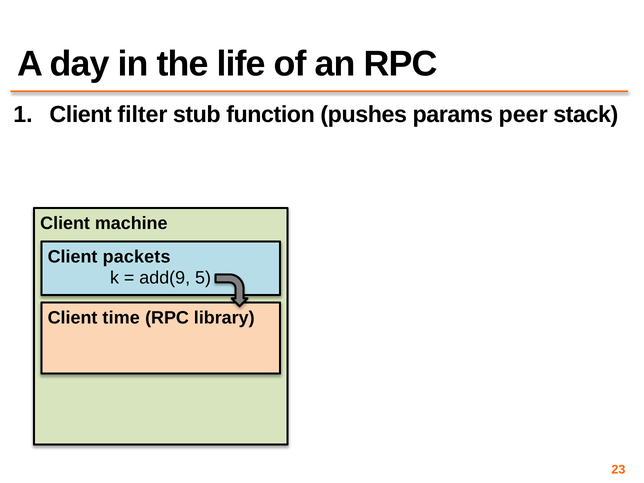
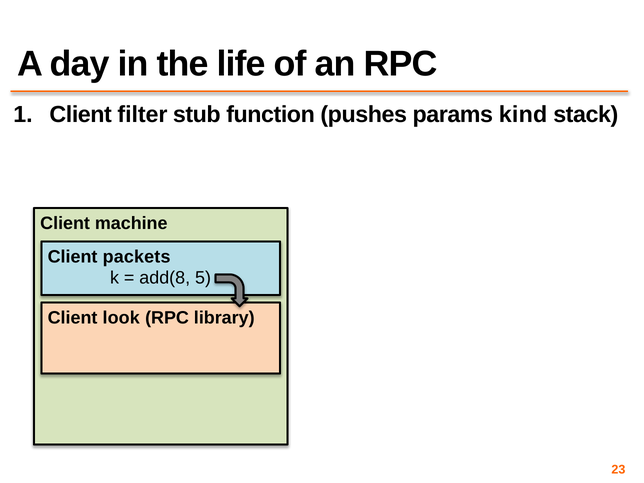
peer: peer -> kind (523, 115)
add(9: add(9 -> add(8 (165, 278)
time: time -> look (121, 318)
